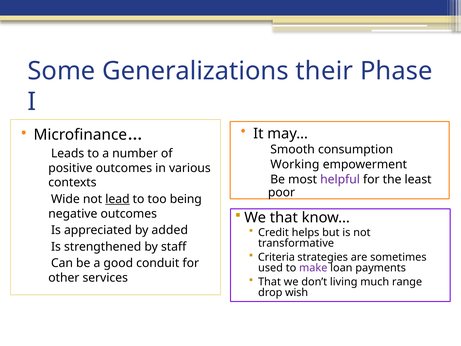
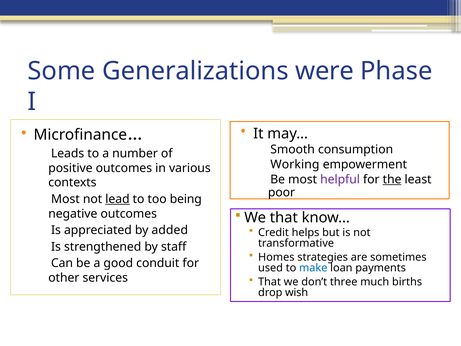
their: their -> were (325, 71)
the underline: none -> present (392, 179)
Wide: Wide -> Most (65, 199)
Criteria: Criteria -> Homes (276, 257)
make colour: purple -> blue (313, 268)
living: living -> three (344, 282)
range: range -> births (407, 282)
